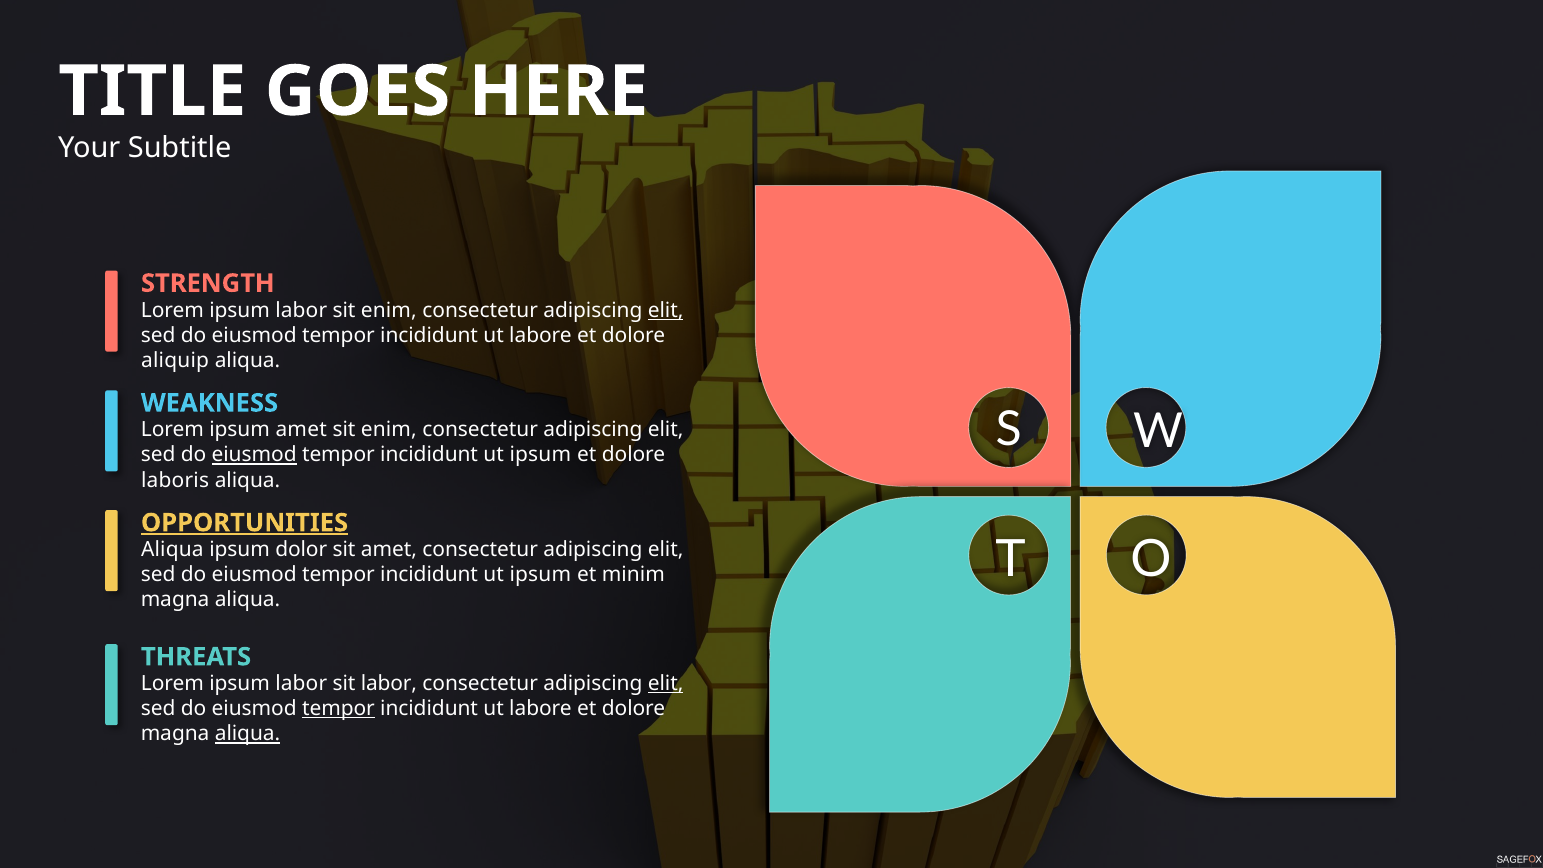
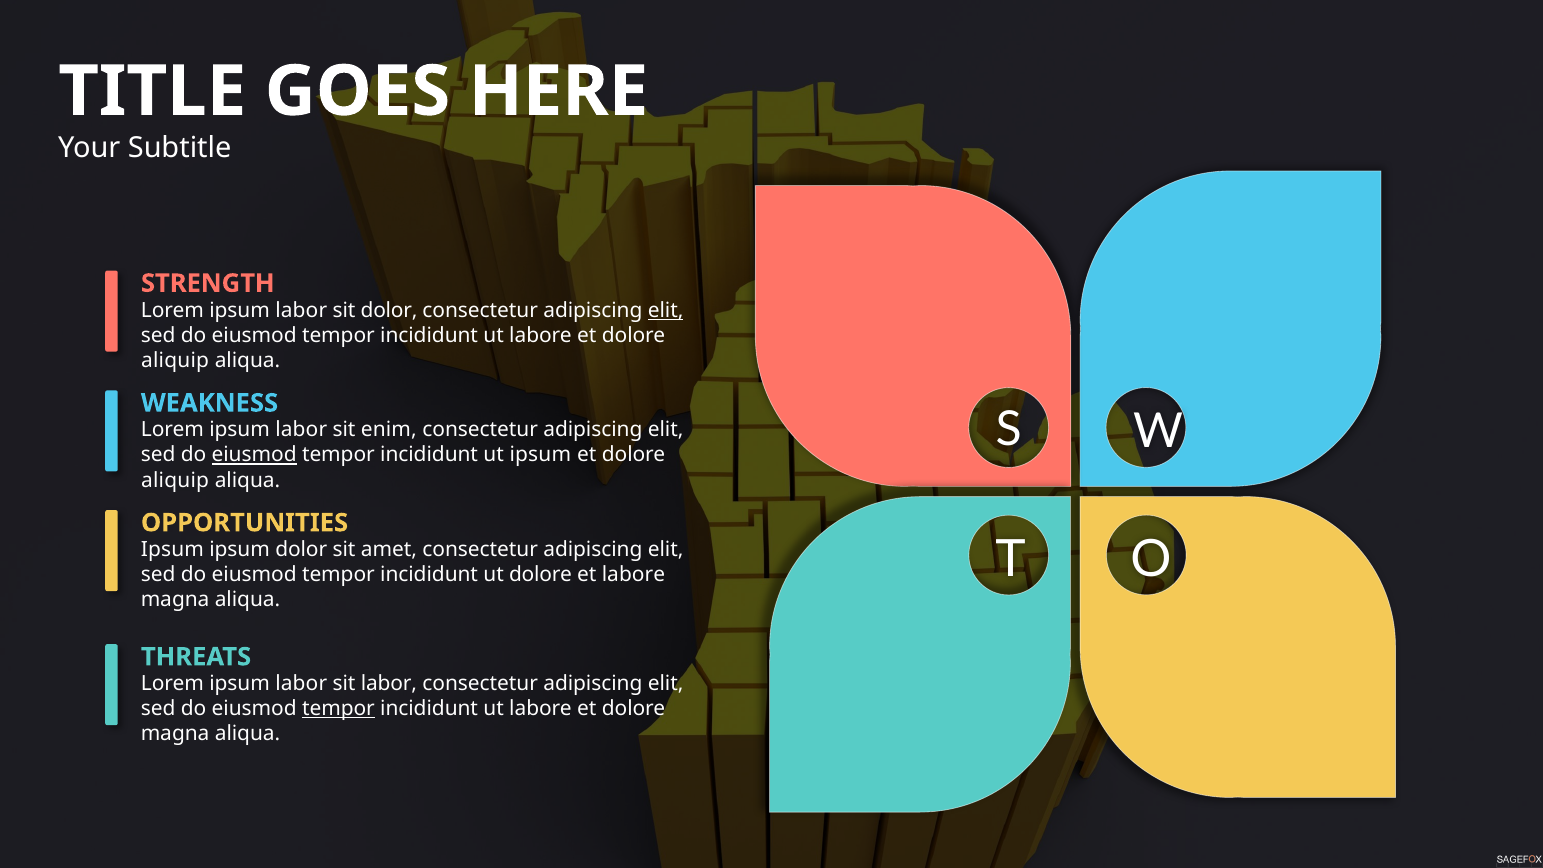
enim: enim -> dolor (389, 310)
amet: amet -> labor (301, 430)
laboris: laboris -> aliquip (175, 480)
OPPORTUNITIES underline: present -> none (245, 523)
Aliqua: Aliqua -> Ipsum (172, 550)
ipsum: ipsum -> dolore (541, 575)
et minim: minim -> labore (633, 575)
elit underline: present -> none (666, 684)
aliqua underline: present -> none (248, 734)
